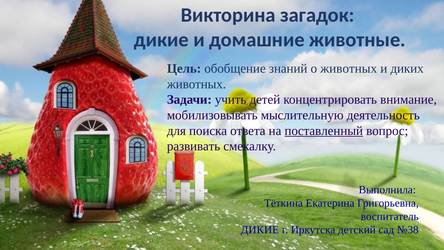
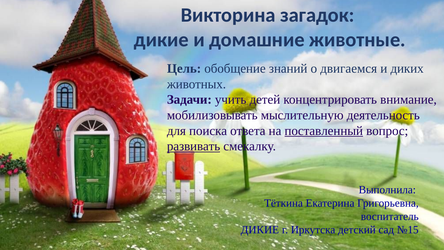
о животных: животных -> двигаемся (349, 68)
развивать underline: none -> present (194, 146)
№38: №38 -> №15 (408, 229)
